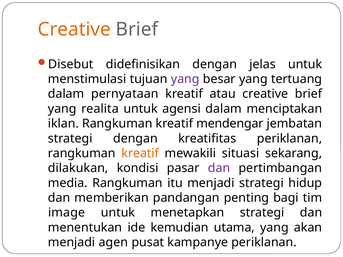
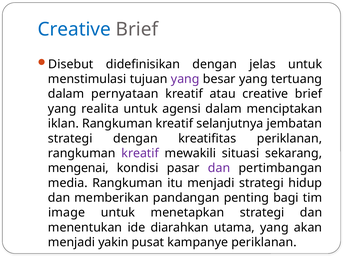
Creative colour: orange -> blue (74, 29)
mendengar: mendengar -> selanjutnya (230, 124)
kreatif colour: orange -> purple (140, 153)
dilakukan: dilakukan -> mengenai (78, 168)
kemudian: kemudian -> diarahkan (180, 228)
agen: agen -> yakin (113, 243)
